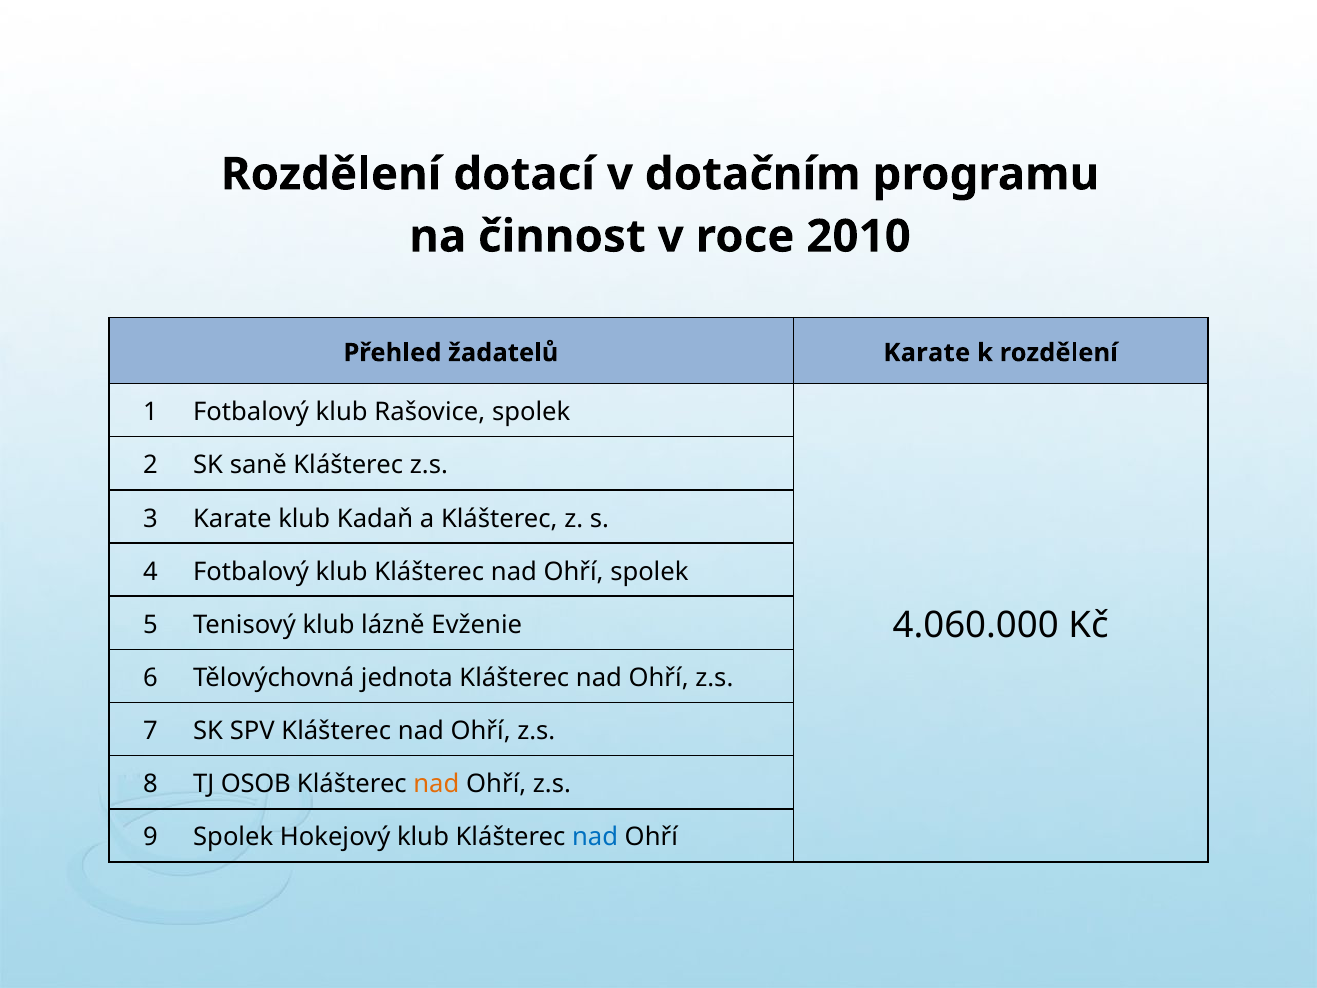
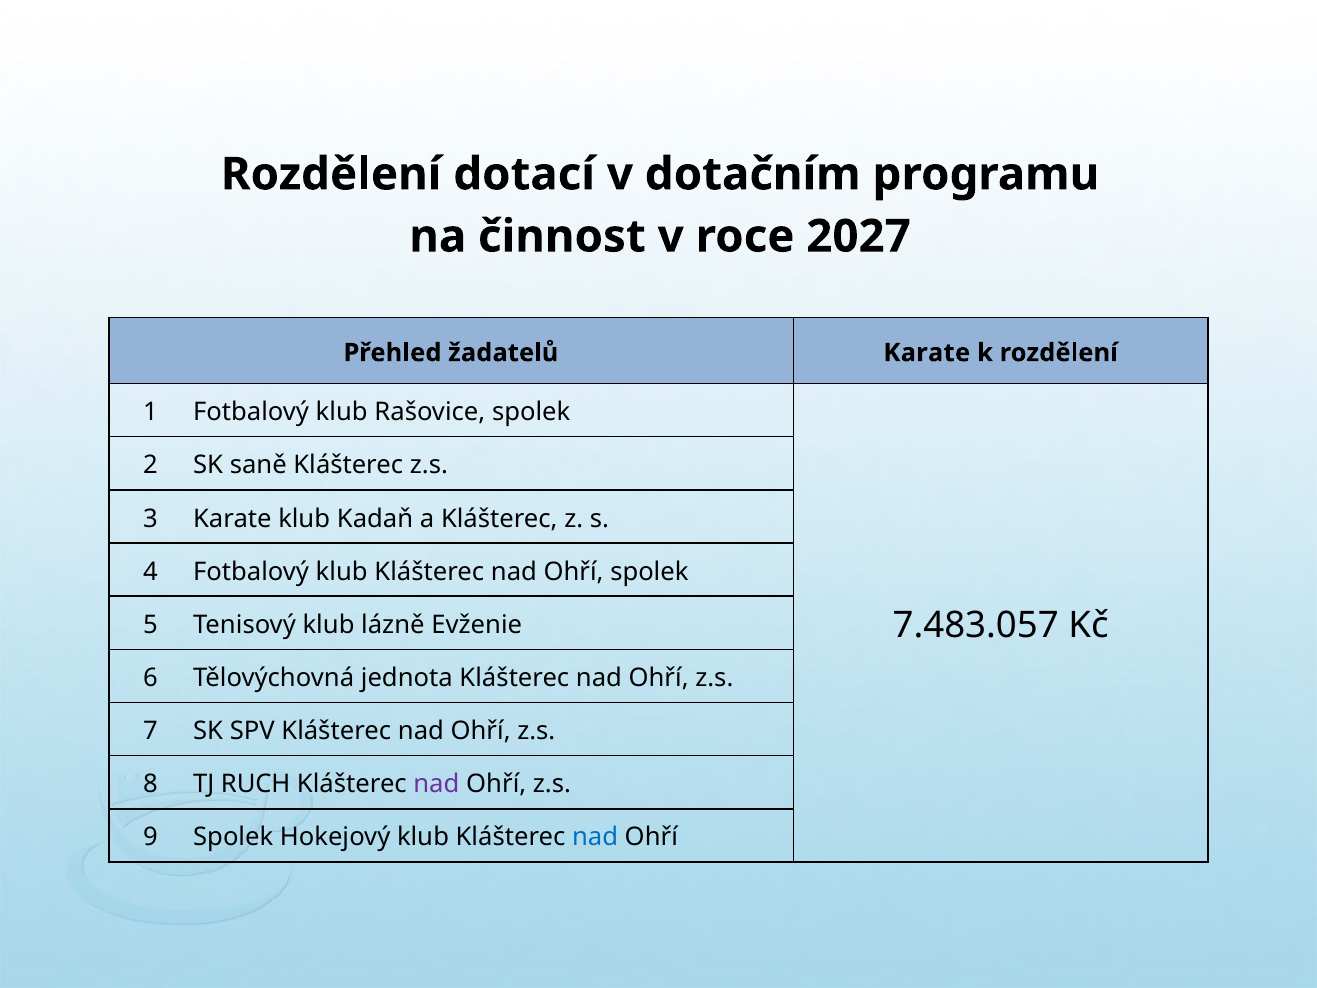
2010: 2010 -> 2027 (859, 236)
4.060.000: 4.060.000 -> 7.483.057 (976, 625)
OSOB: OSOB -> RUCH (256, 784)
nad colour: orange -> purple (436, 784)
